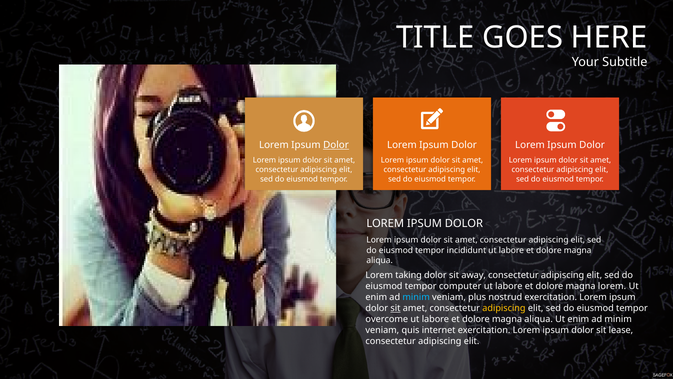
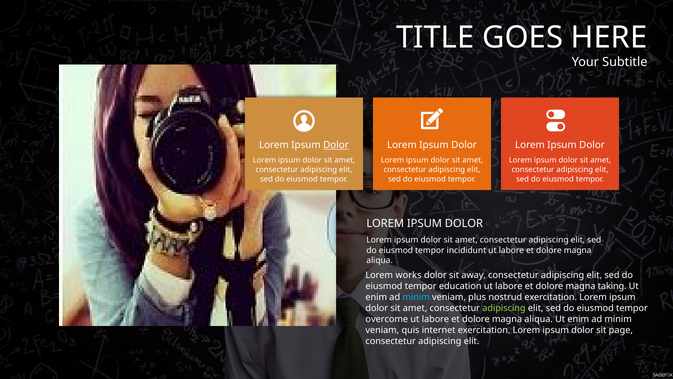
taking: taking -> works (408, 275)
computer: computer -> education (460, 286)
magna lorem: lorem -> taking (612, 286)
sit underline: present -> none (395, 308)
adipiscing colour: yellow -> light green (504, 308)
lease: lease -> page (621, 330)
